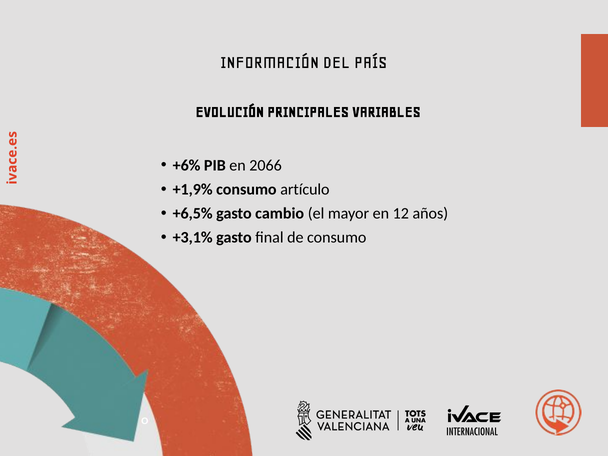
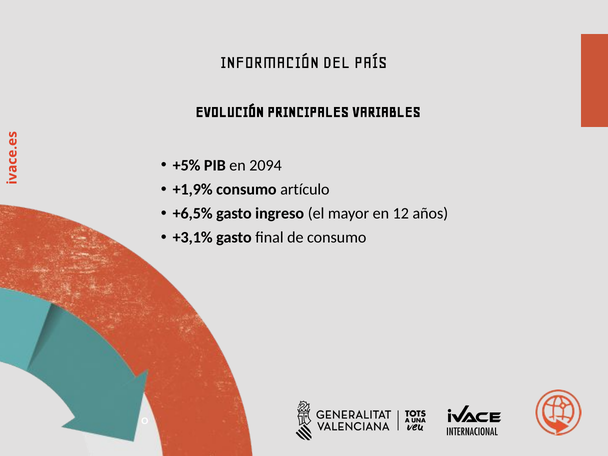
+6%: +6% -> +5% (187, 165)
2066: 2066 -> 2094 (266, 165)
cambio: cambio -> ingreso (280, 213)
